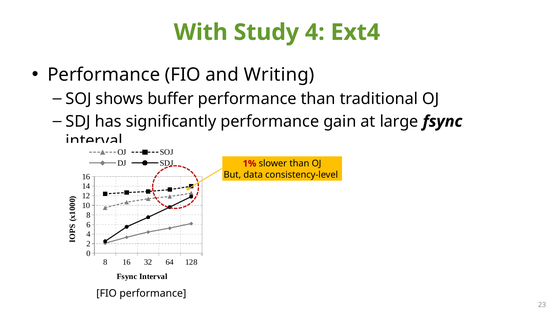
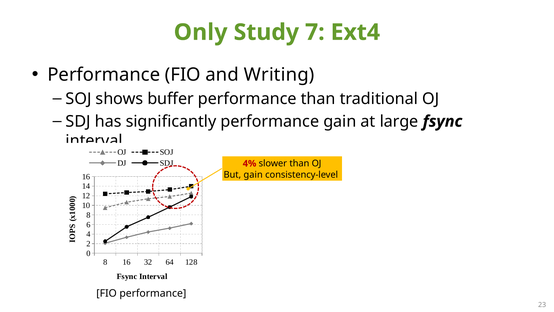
With: With -> Only (201, 32)
Study 4: 4 -> 7 (315, 32)
1%: 1% -> 4% (250, 163)
But data: data -> gain (253, 174)
